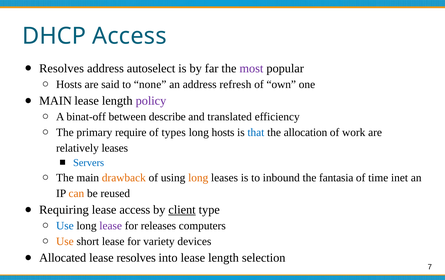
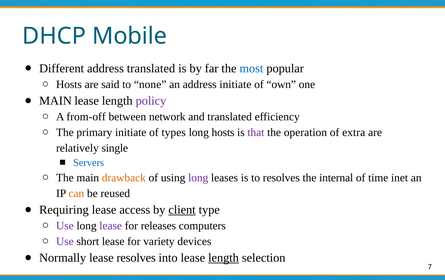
DHCP Access: Access -> Mobile (130, 36)
Resolves: Resolves -> Different (62, 68)
address autoselect: autoselect -> translated (151, 68)
most colour: purple -> blue (251, 68)
address refresh: refresh -> initiate (235, 84)
binat-off: binat-off -> from-off (86, 117)
describe: describe -> network (167, 117)
primary require: require -> initiate (131, 133)
that colour: blue -> purple (256, 133)
allocation: allocation -> operation (305, 133)
work: work -> extra (354, 133)
relatively leases: leases -> single (115, 148)
long colour: orange -> purple (198, 178)
to inbound: inbound -> resolves (281, 178)
fantasia: fantasia -> internal (336, 178)
Use colour: blue -> purple (65, 226)
Use colour: orange -> purple (65, 242)
Allocated: Allocated -> Normally (63, 258)
length underline: none -> present (224, 258)
